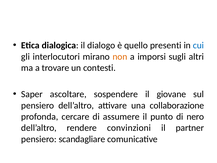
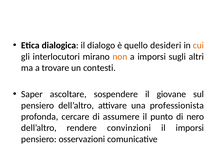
presenti: presenti -> desideri (166, 45)
cui colour: blue -> orange (198, 45)
collaborazione: collaborazione -> professionista (177, 105)
il partner: partner -> imporsi (190, 128)
scandagliare: scandagliare -> osservazioni (82, 139)
